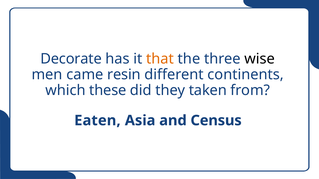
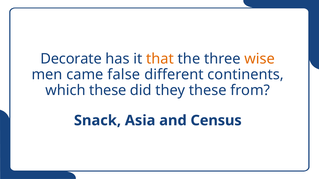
wise colour: black -> orange (260, 59)
resin: resin -> false (124, 75)
they taken: taken -> these (208, 91)
Eaten: Eaten -> Snack (97, 121)
